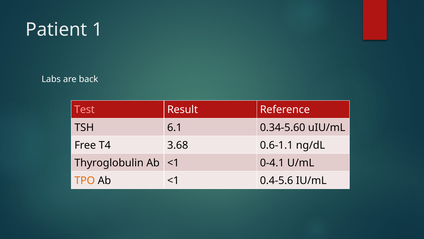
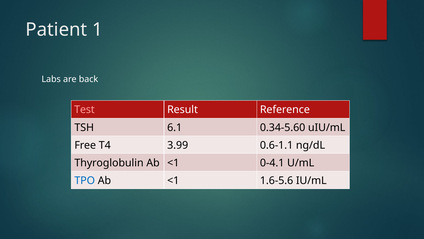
3.68: 3.68 -> 3.99 (178, 145)
TPO colour: orange -> blue (85, 180)
0.4-5.6: 0.4-5.6 -> 1.6-5.6 (277, 180)
